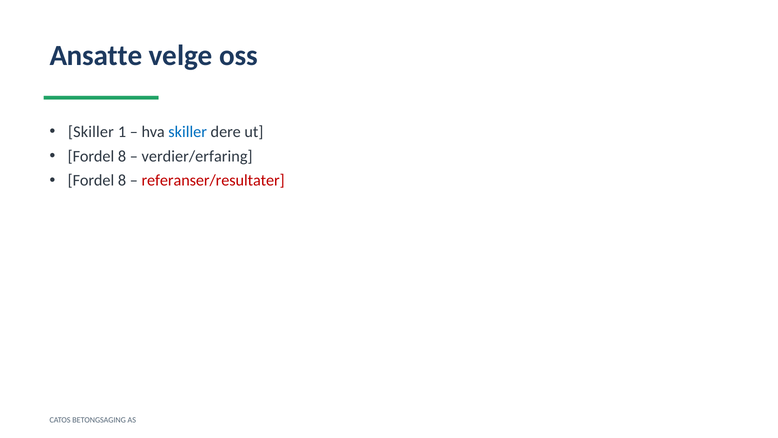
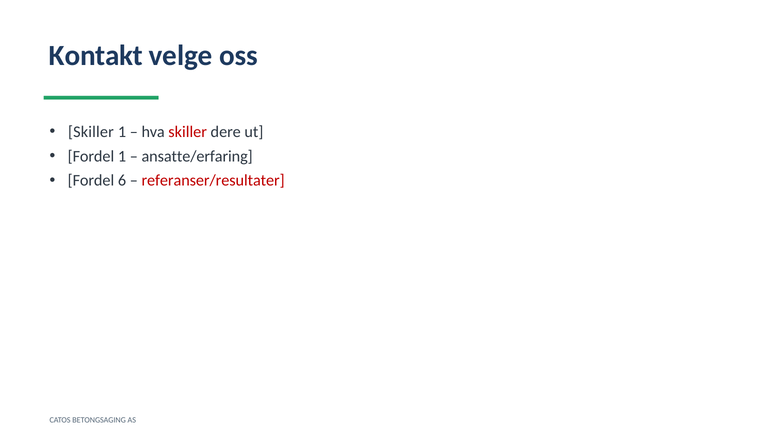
Ansatte: Ansatte -> Kontakt (96, 56)
skiller colour: blue -> red (188, 132)
8: 8 -> 1 (122, 156)
verdier/erfaring: verdier/erfaring -> ansatte/erfaring (197, 156)
8: 8 -> 6 (122, 180)
